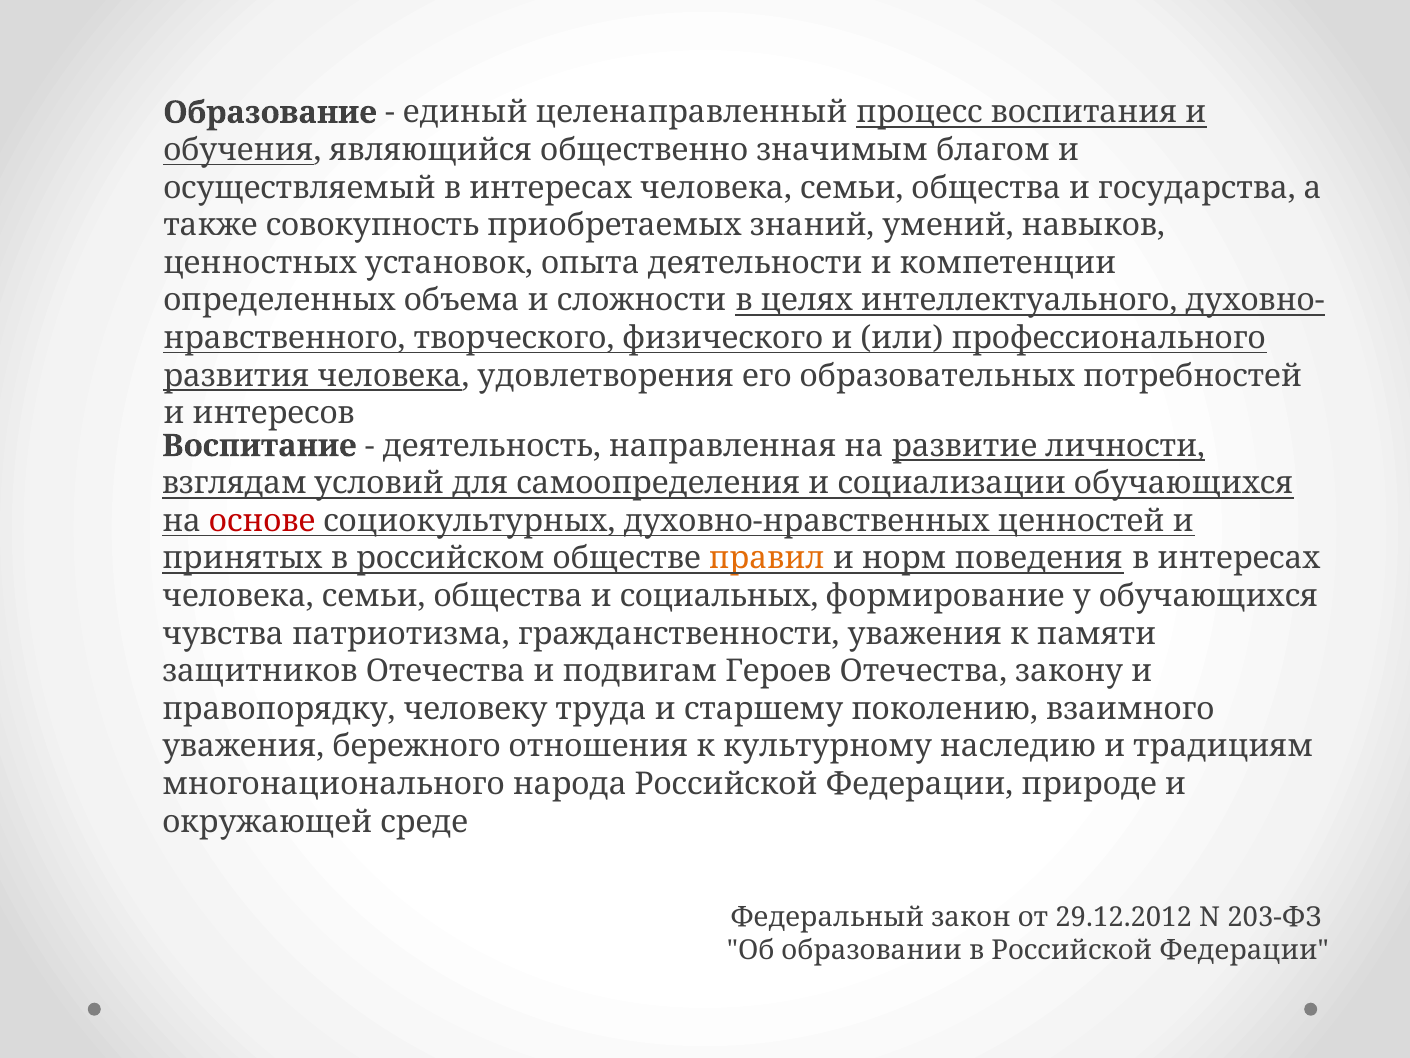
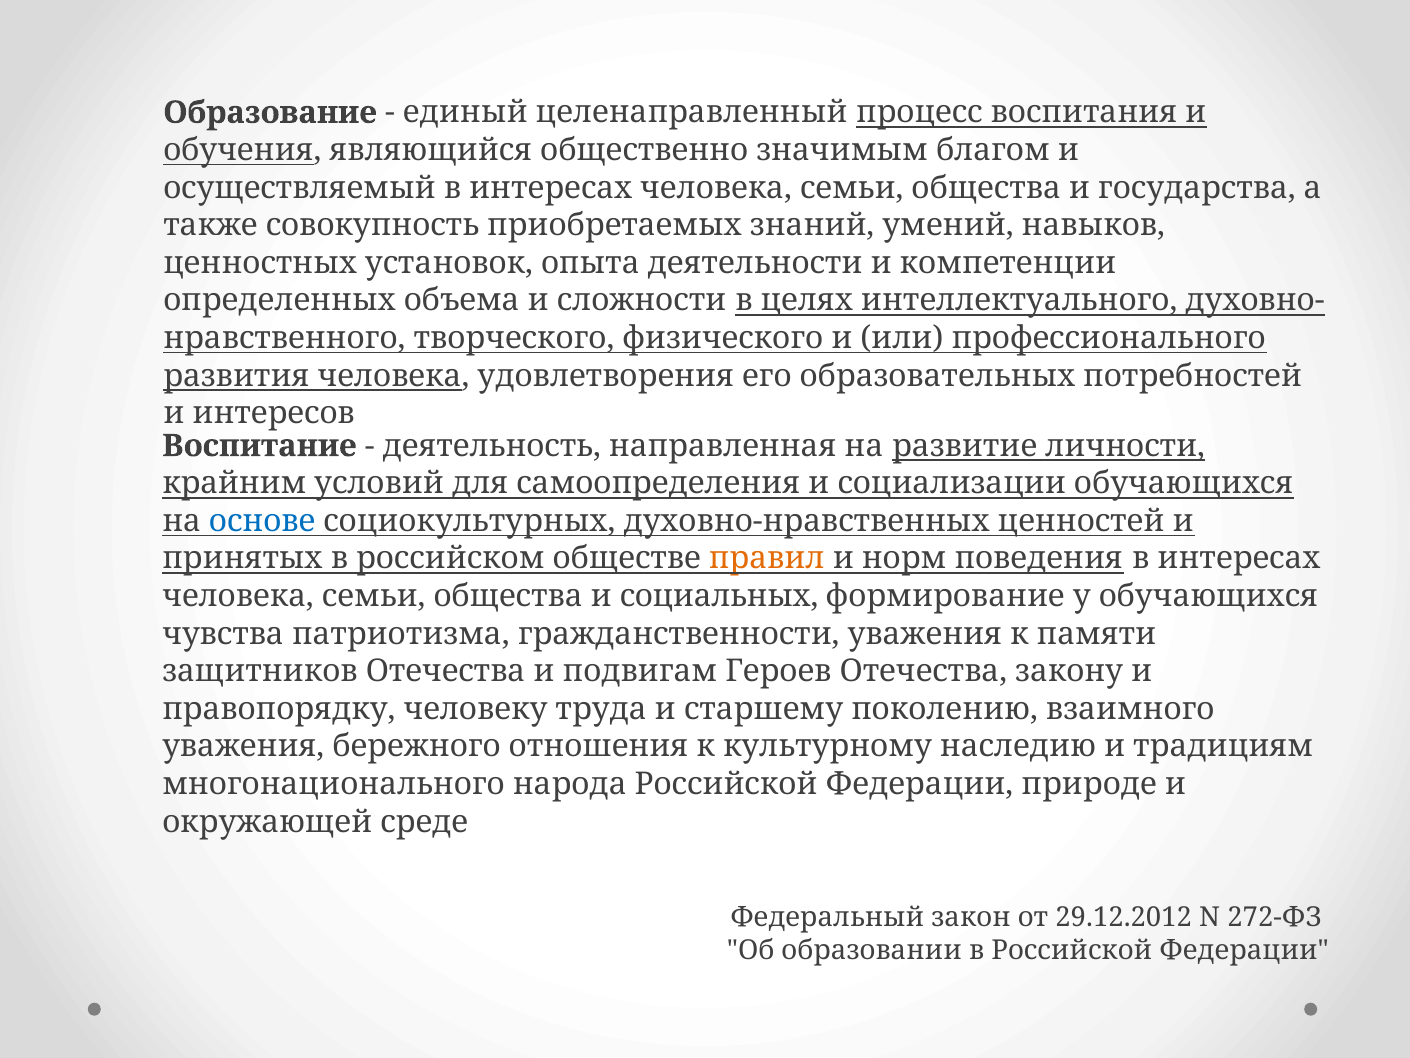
взглядам: взглядам -> крайним (234, 483)
основе colour: red -> blue (262, 521)
203-ФЗ: 203-ФЗ -> 272-ФЗ (1275, 917)
